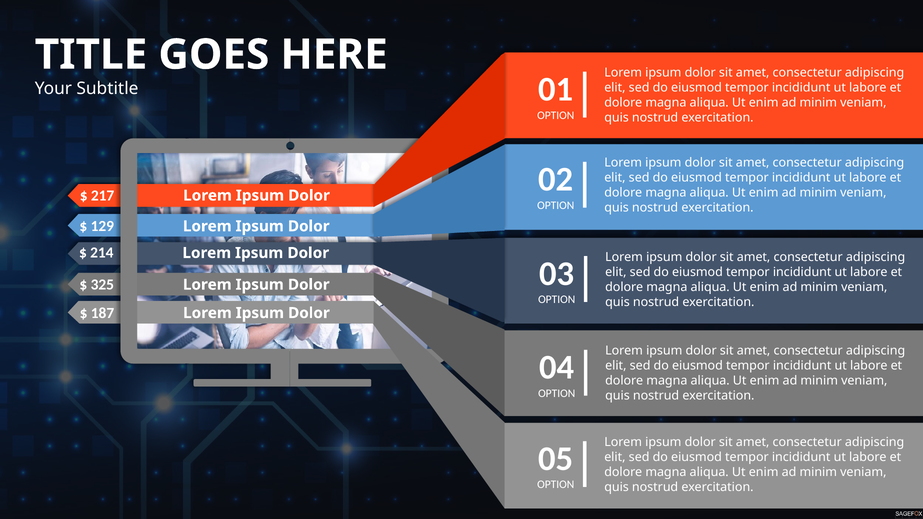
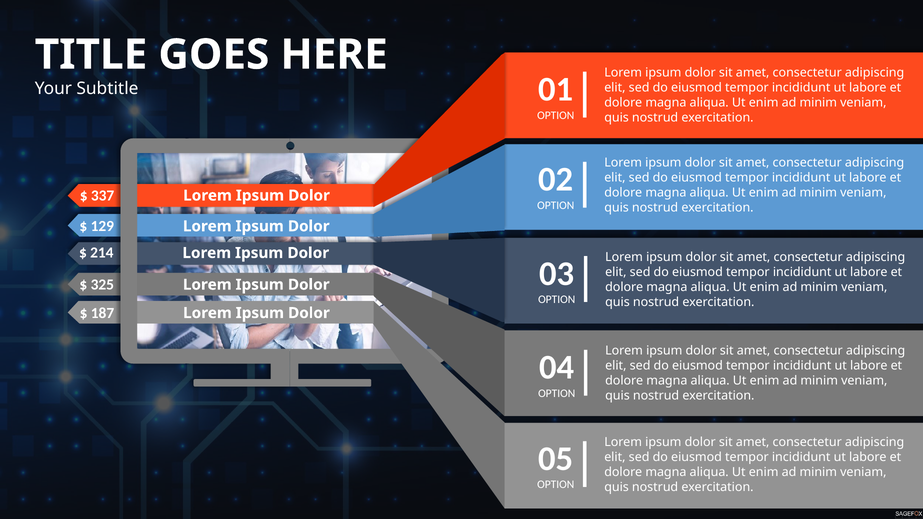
217: 217 -> 337 (103, 196)
